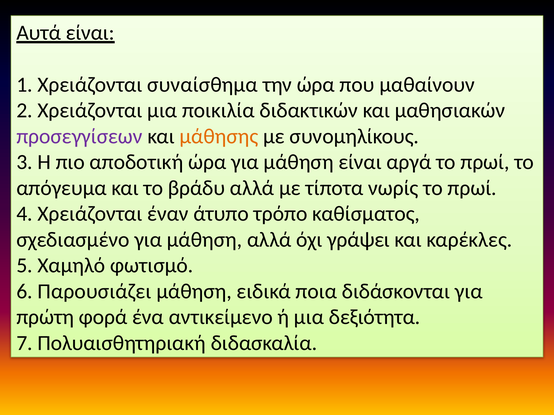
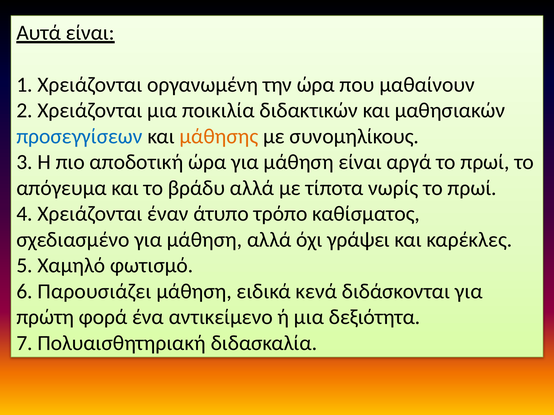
συναίσθημα: συναίσθημα -> οργανωμένη (203, 85)
προσεγγίσεων colour: purple -> blue (79, 136)
ποια: ποια -> κενά (316, 292)
